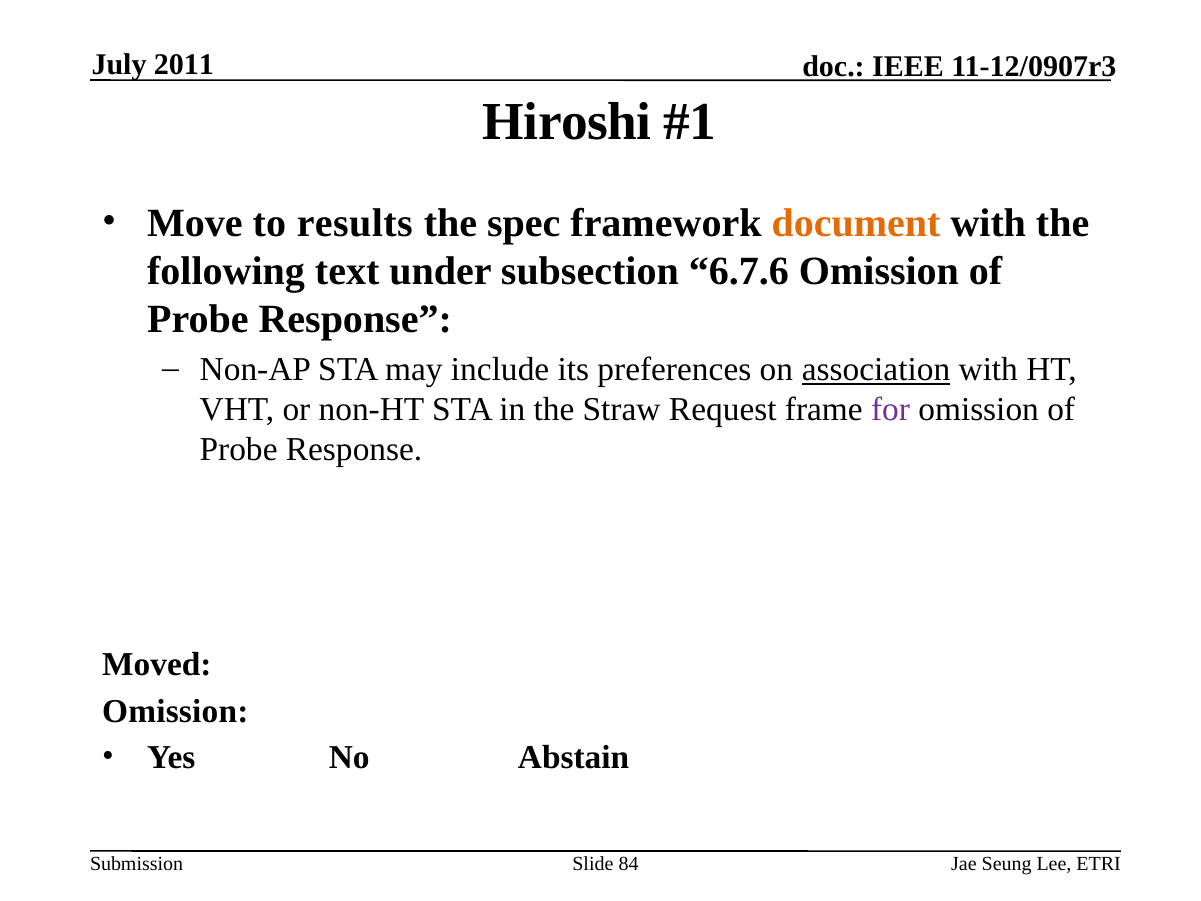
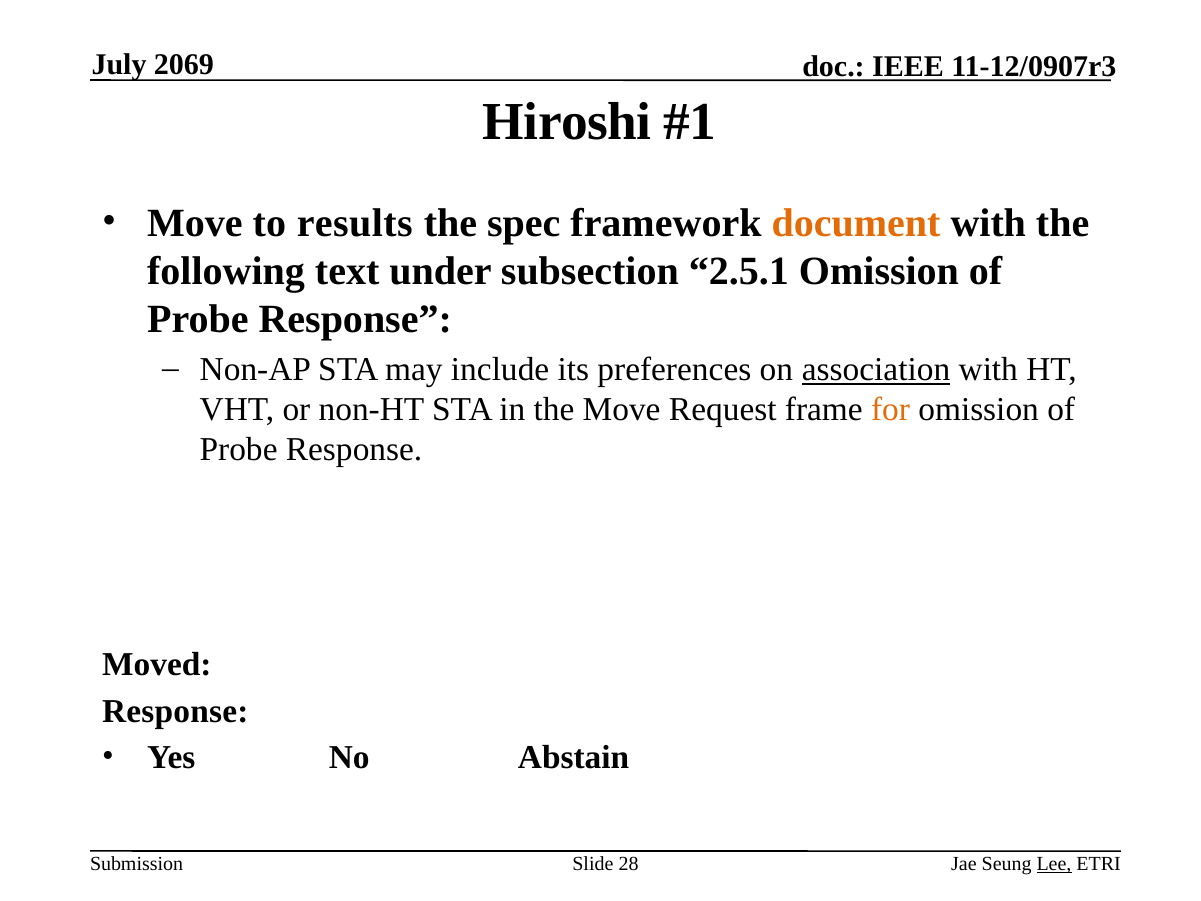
2011: 2011 -> 2069 (184, 64)
6.7.6: 6.7.6 -> 2.5.1 (739, 271)
the Straw: Straw -> Move (622, 409)
for colour: purple -> orange (891, 409)
Omission: Omission -> Response (175, 711)
84: 84 -> 28 (629, 864)
Lee underline: none -> present (1054, 864)
